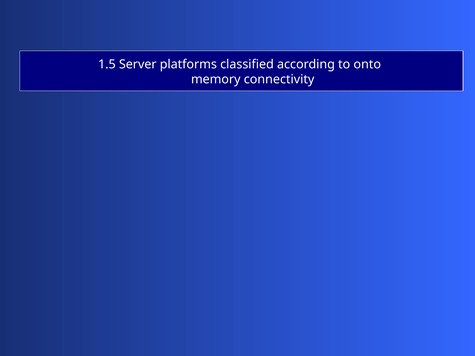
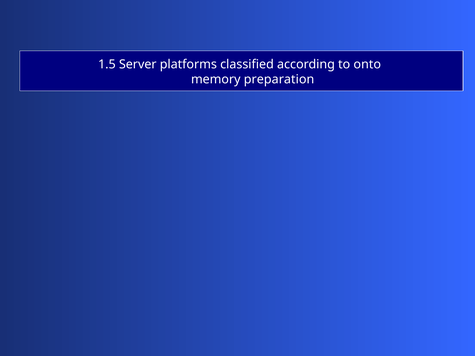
connectivity: connectivity -> preparation (279, 79)
